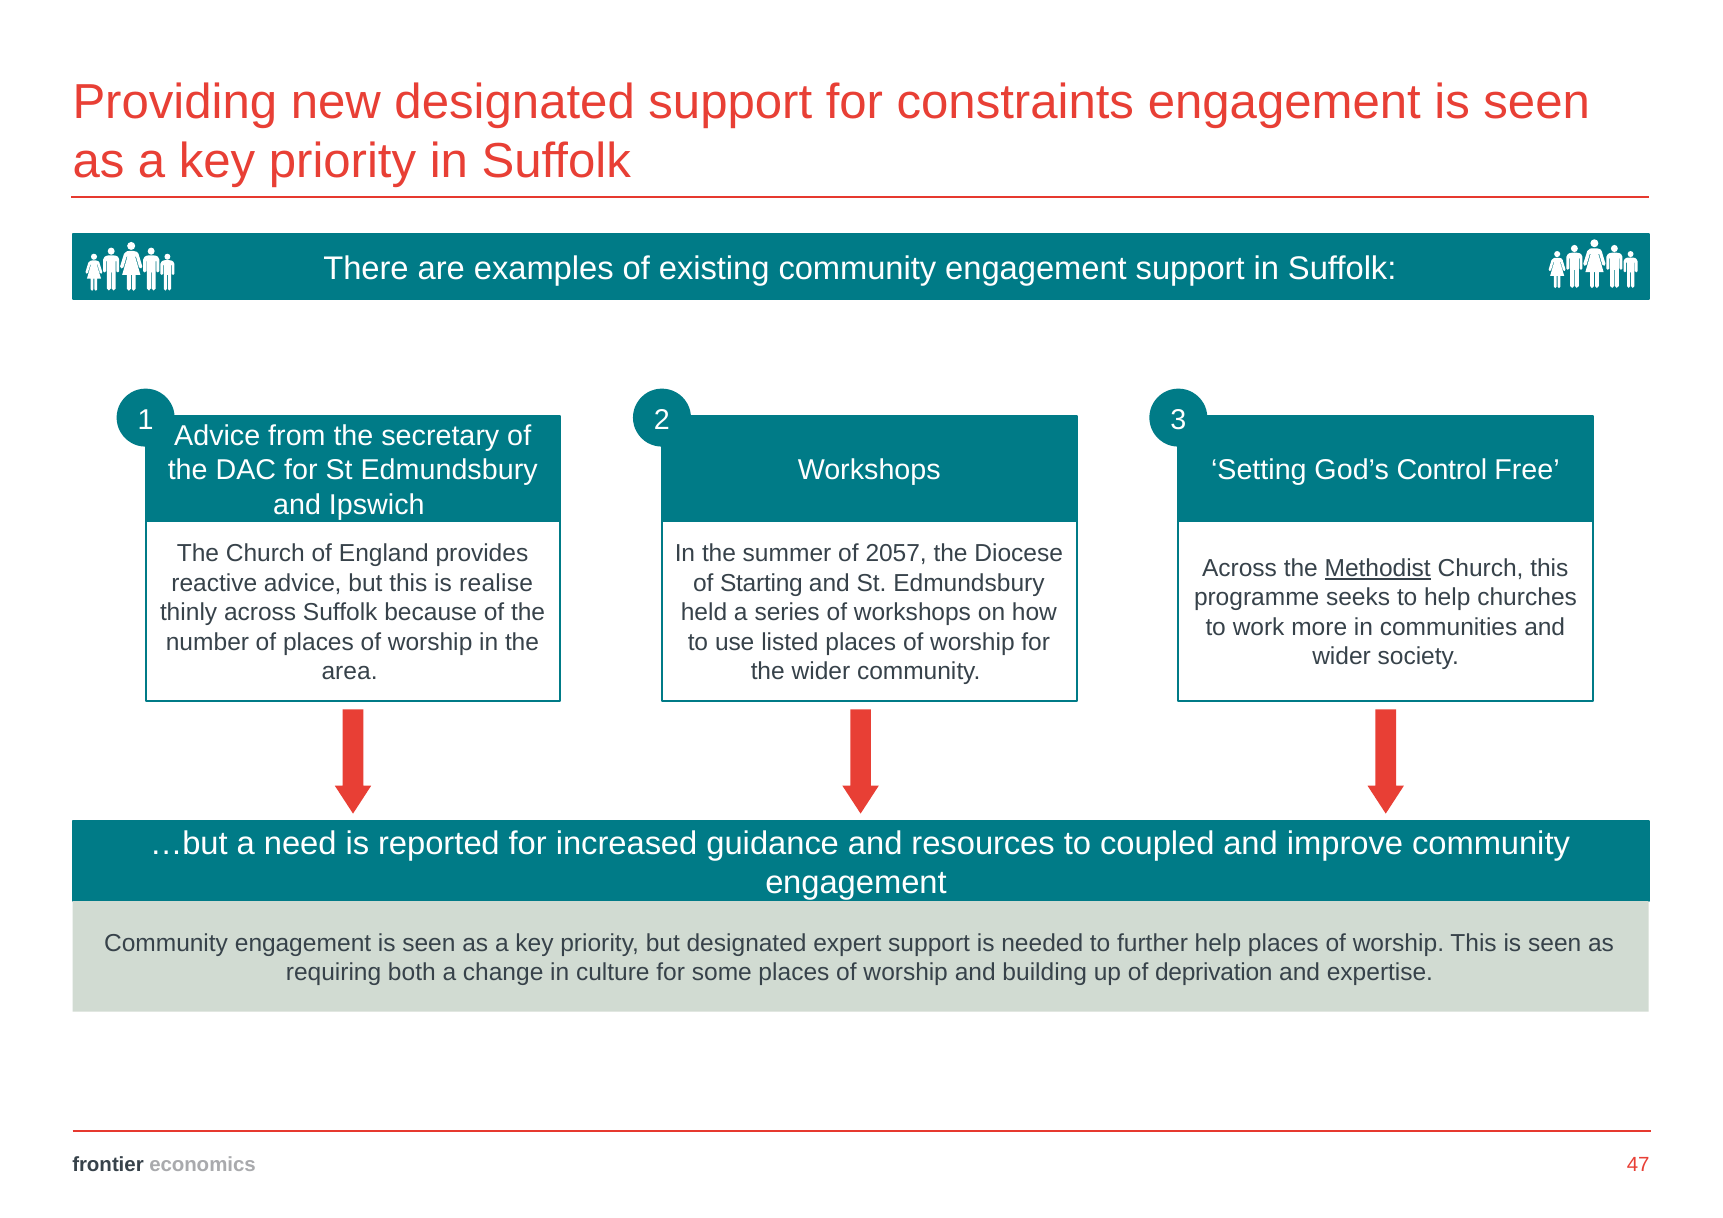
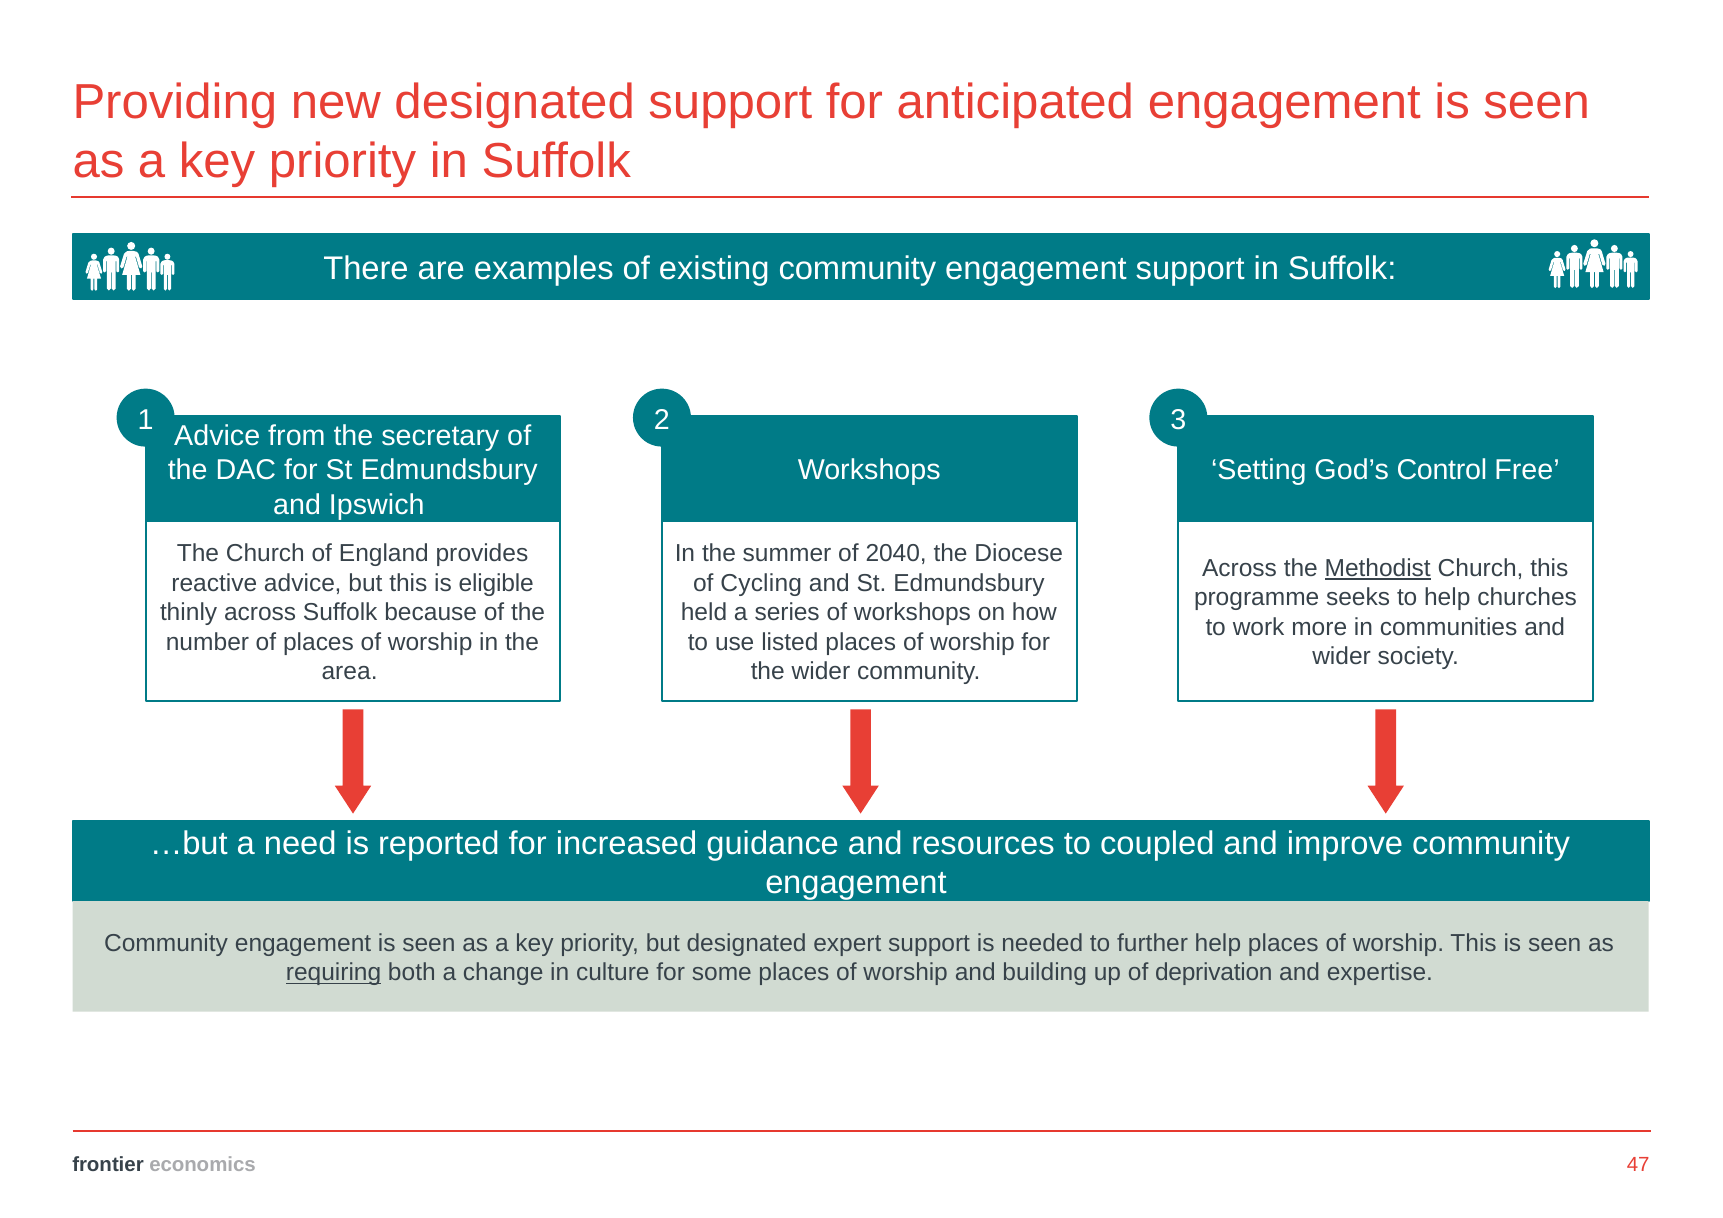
constraints: constraints -> anticipated (1015, 102)
2057: 2057 -> 2040 (896, 554)
realise: realise -> eligible (496, 583)
Starting: Starting -> Cycling (761, 583)
requiring underline: none -> present (334, 973)
